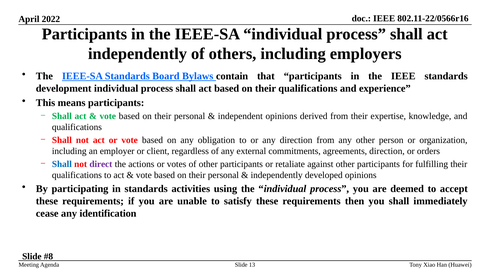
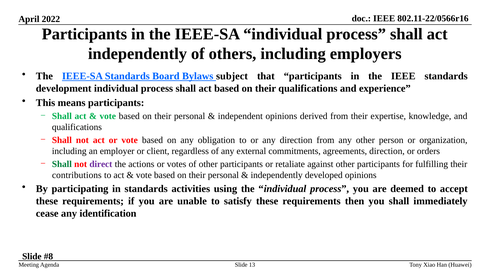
contain: contain -> subject (232, 76)
Shall colour: blue -> green (62, 164)
qualifications: qualifications -> contributions (77, 175)
